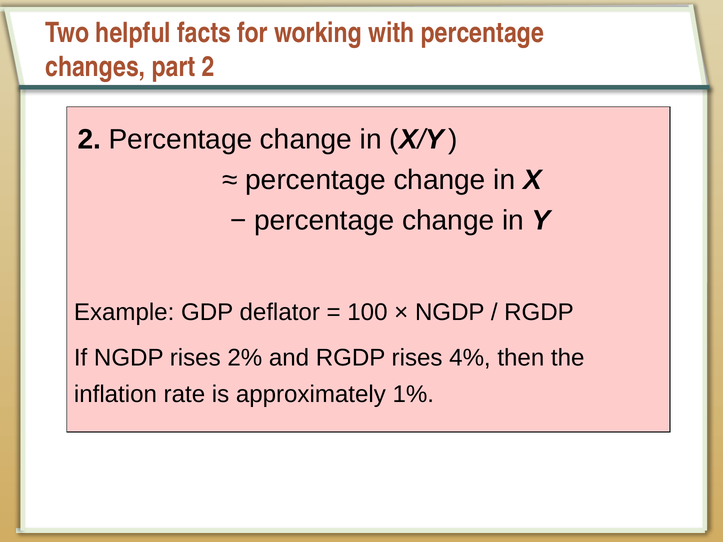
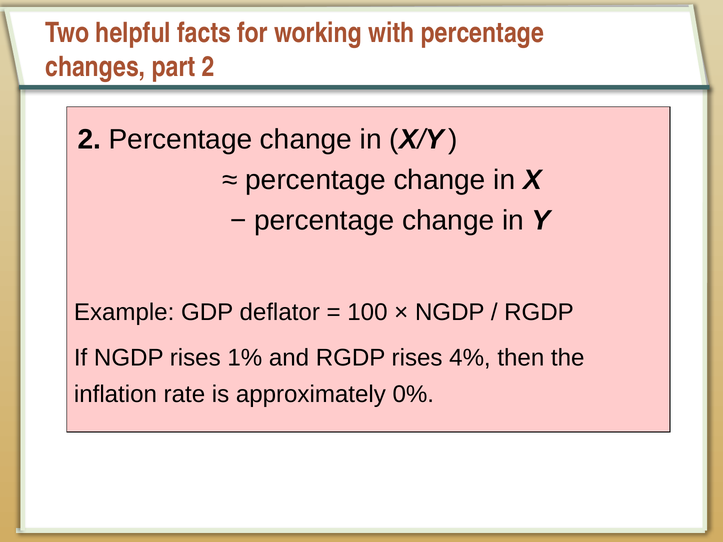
2%: 2% -> 1% (245, 358)
1%: 1% -> 0% (413, 394)
